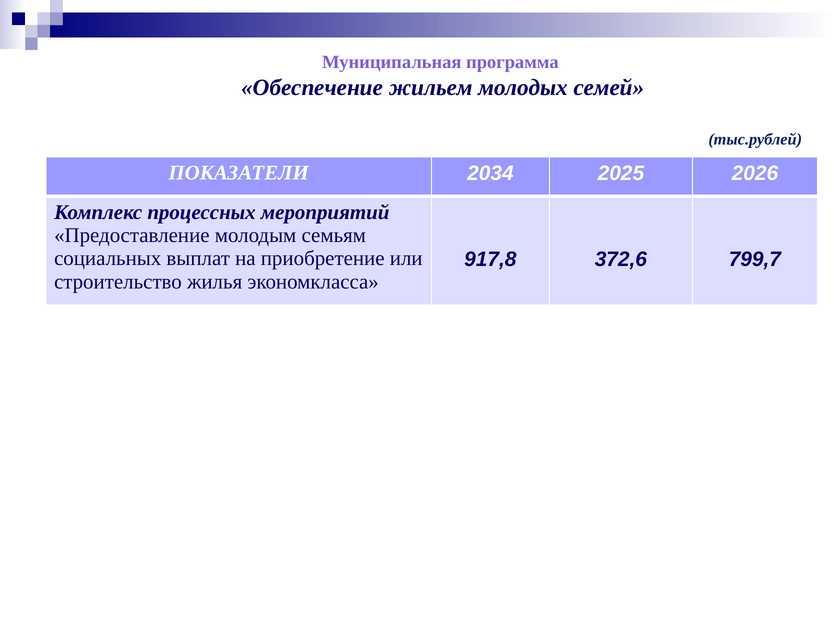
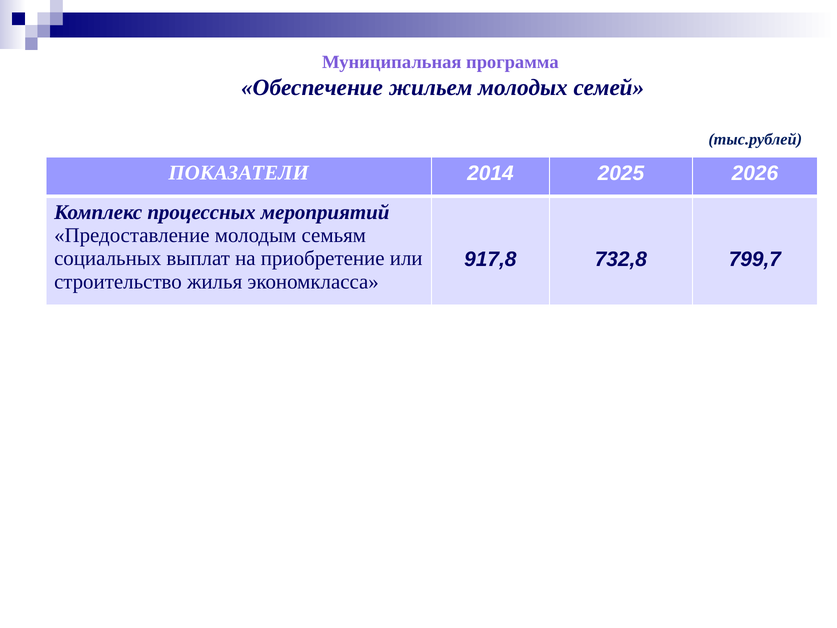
2034: 2034 -> 2014 (490, 173)
372,6: 372,6 -> 732,8 (621, 259)
